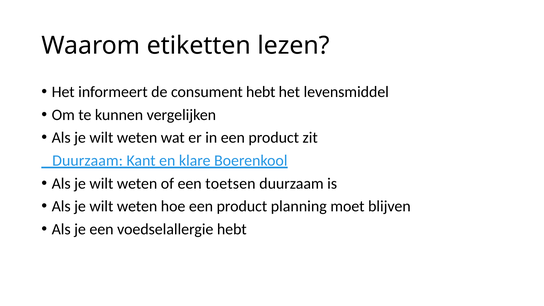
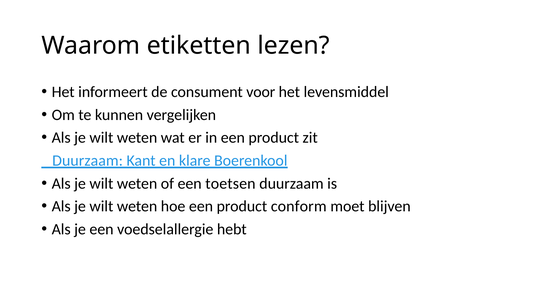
consument hebt: hebt -> voor (261, 92)
planning: planning -> conform (299, 206)
